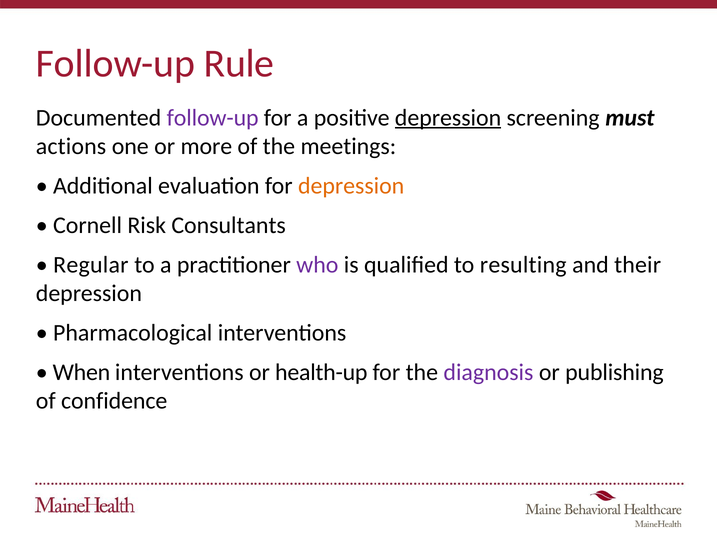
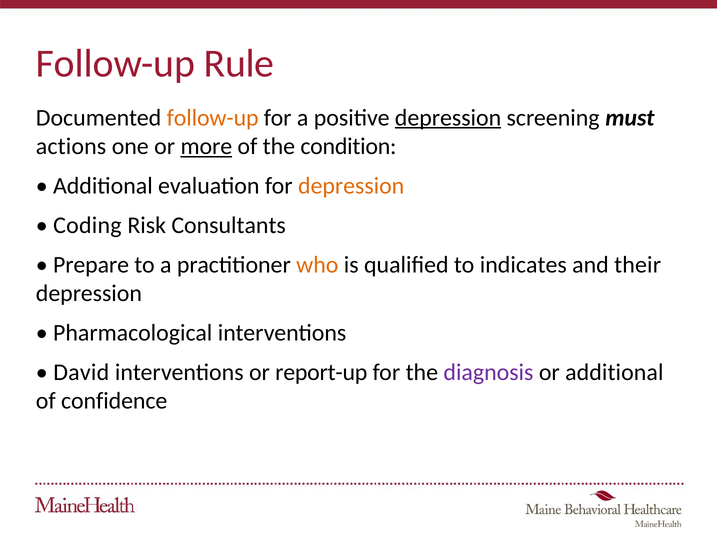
follow-up colour: purple -> orange (213, 118)
more underline: none -> present (206, 146)
meetings: meetings -> condition (348, 146)
Cornell: Cornell -> Coding (87, 225)
Regular: Regular -> Prepare (91, 265)
who colour: purple -> orange (317, 265)
resulting: resulting -> indicates (523, 265)
When: When -> David (81, 372)
health-up: health-up -> report-up (321, 372)
or publishing: publishing -> additional (614, 372)
